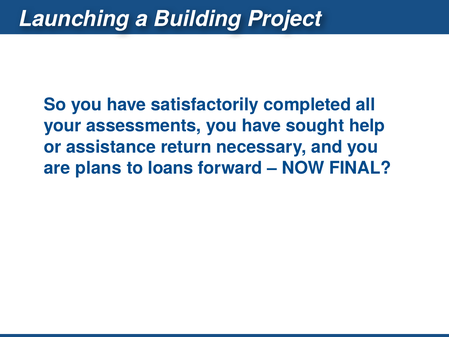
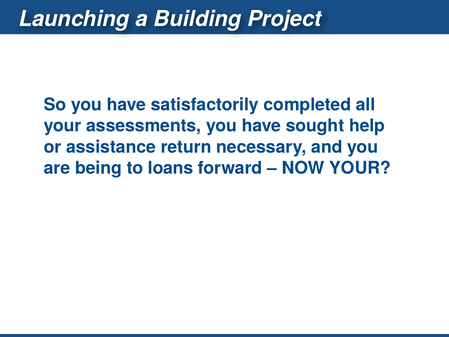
plans: plans -> being (98, 168)
NOW FINAL: FINAL -> YOUR (360, 168)
